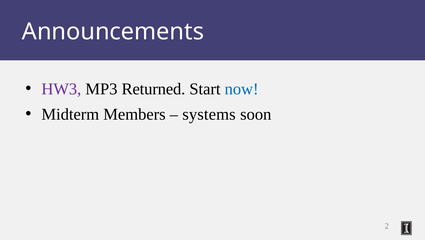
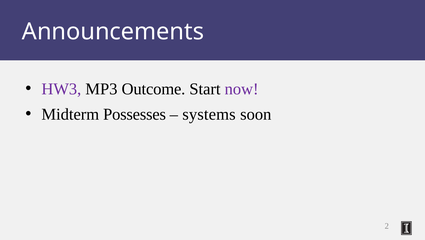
Returned: Returned -> Outcome (153, 89)
now colour: blue -> purple (242, 89)
Members: Members -> Possesses (135, 114)
